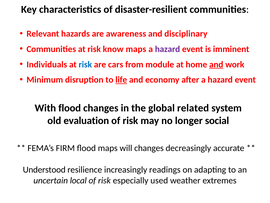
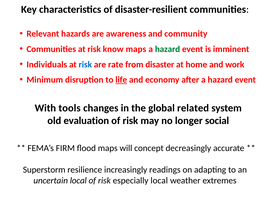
disciplinary: disciplinary -> community (186, 34)
hazard colour: purple -> green (168, 49)
cars: cars -> rate (116, 64)
module: module -> disaster (160, 64)
and underline: present -> none (216, 64)
With flood: flood -> tools (70, 108)
will changes: changes -> concept (149, 148)
Understood: Understood -> Superstorm (44, 169)
especially used: used -> local (159, 180)
